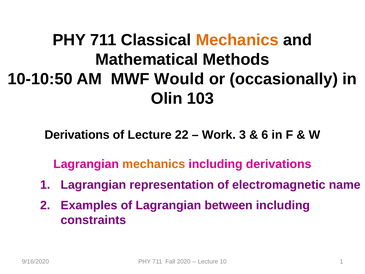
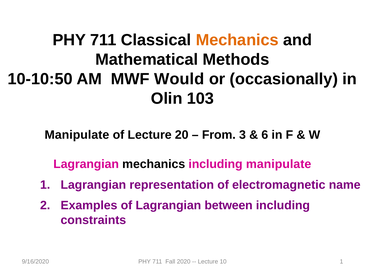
Derivations: Derivations -> Manipulate (77, 135)
22: 22 -> 20 (182, 135)
Work: Work -> From (219, 135)
mechanics colour: orange -> black (154, 164)
including derivations: derivations -> manipulate (279, 164)
